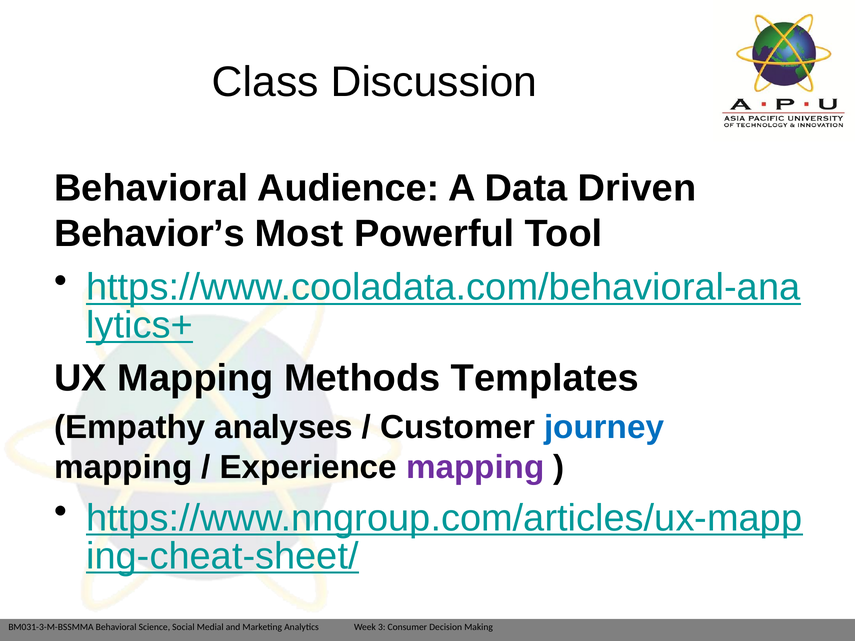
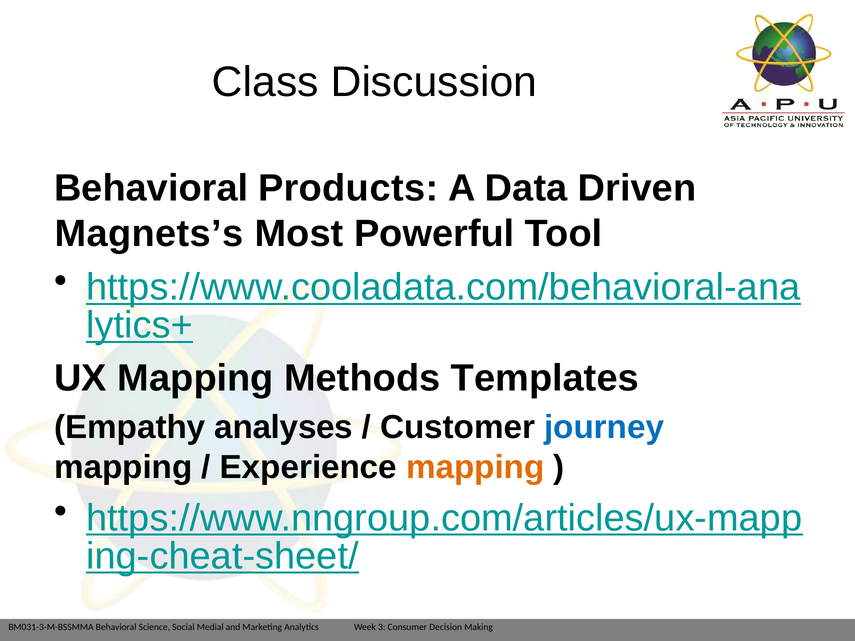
Audience: Audience -> Products (348, 188)
Behavior’s: Behavior’s -> Magnets’s (149, 234)
mapping colour: purple -> orange (475, 467)
